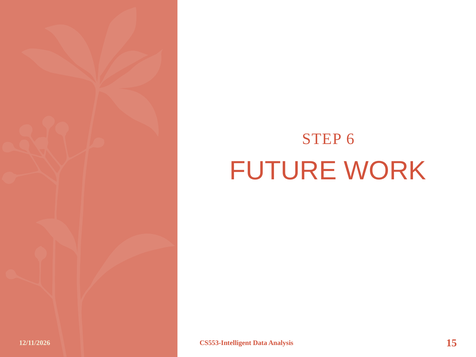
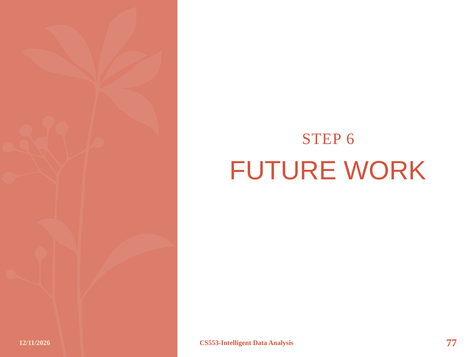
15: 15 -> 77 (452, 343)
